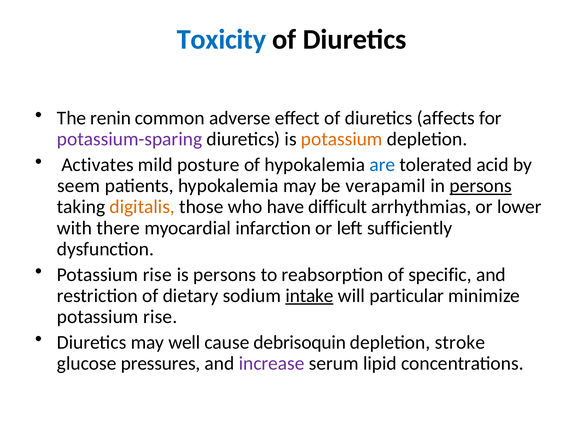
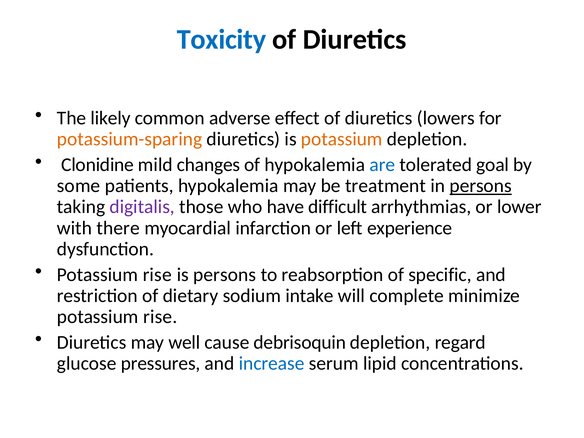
renin: renin -> likely (111, 118)
affects: affects -> lowers (446, 118)
potassium-sparing colour: purple -> orange (130, 139)
Activates: Activates -> Clonidine (98, 165)
posture: posture -> changes (208, 165)
acid: acid -> goal (493, 165)
seem: seem -> some (79, 186)
verapamil: verapamil -> treatment (386, 186)
digitalis colour: orange -> purple (142, 207)
sufficiently: sufficiently -> experience (410, 228)
intake underline: present -> none (309, 296)
particular: particular -> complete (407, 296)
stroke: stroke -> regard (460, 342)
increase colour: purple -> blue (272, 363)
